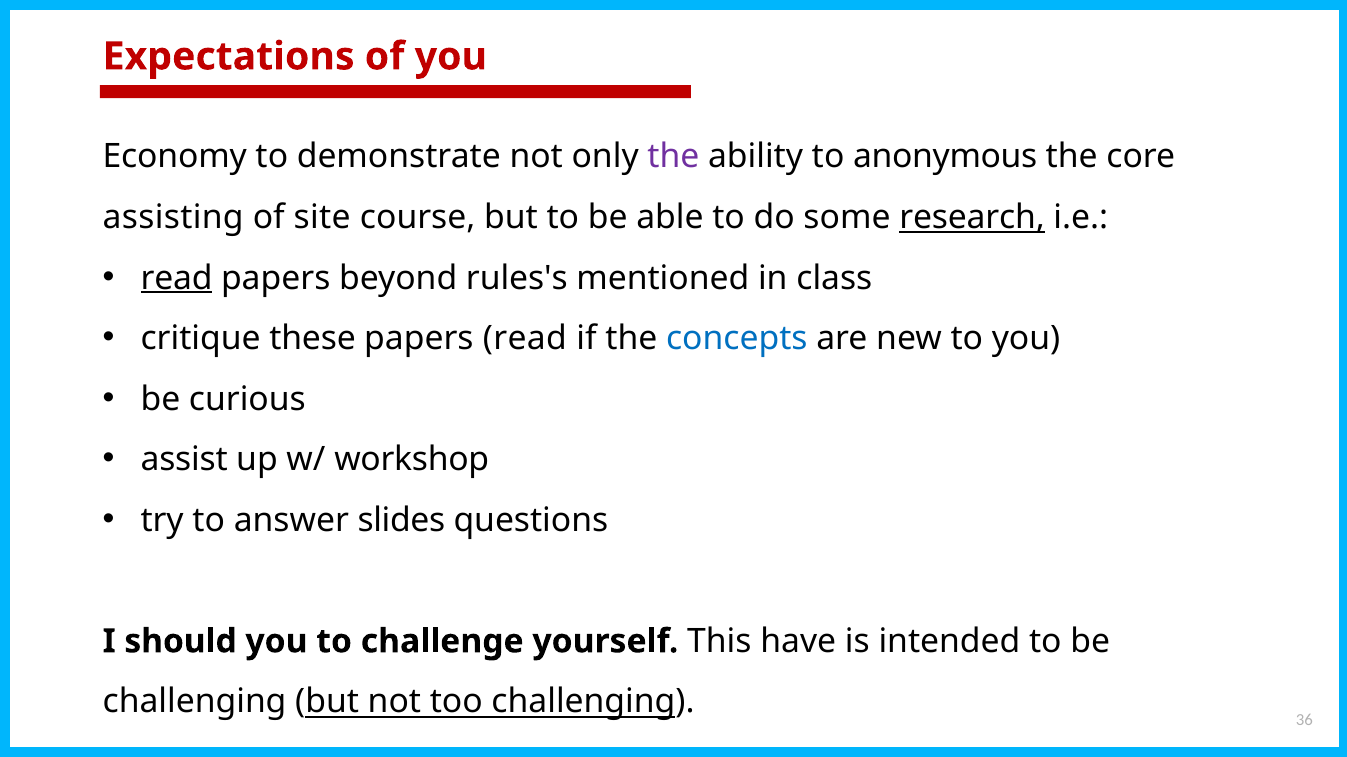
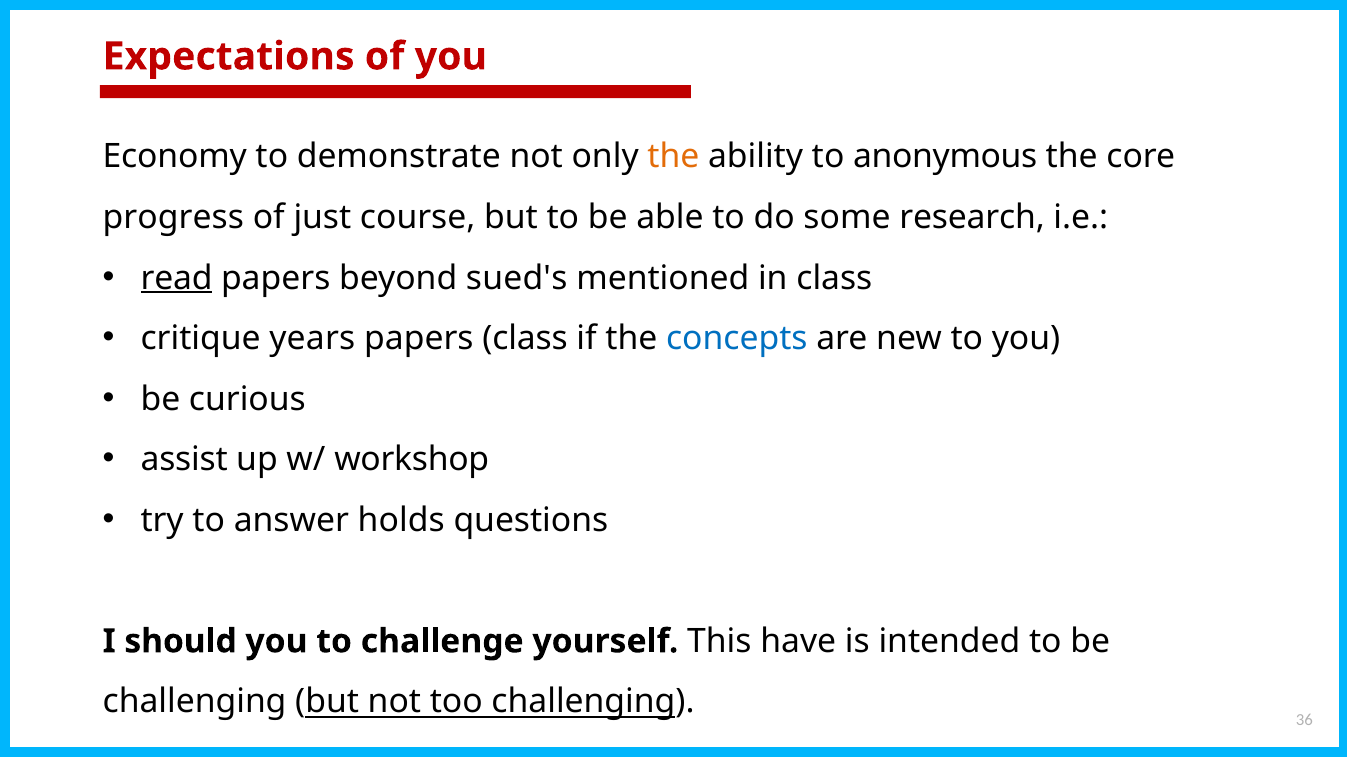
the colour: purple -> orange (673, 157)
assisting: assisting -> progress (173, 218)
site: site -> just (322, 218)
research underline: present -> none (972, 218)
rules's: rules's -> sued's (517, 278)
these: these -> years (312, 339)
papers read: read -> class (525, 339)
slides: slides -> holds (401, 521)
